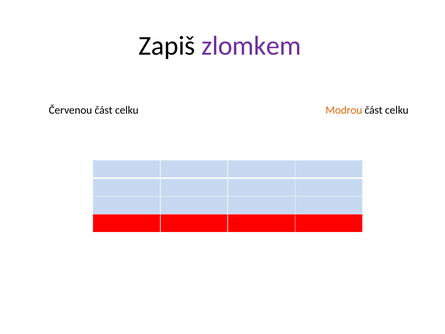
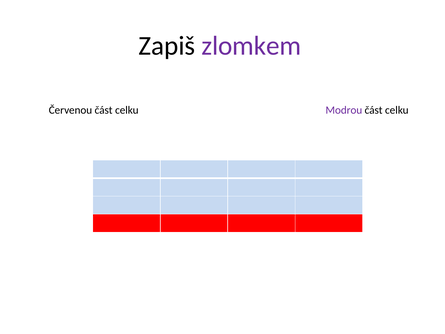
Modrou colour: orange -> purple (344, 110)
